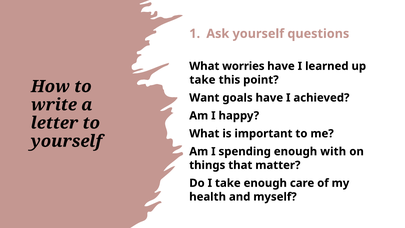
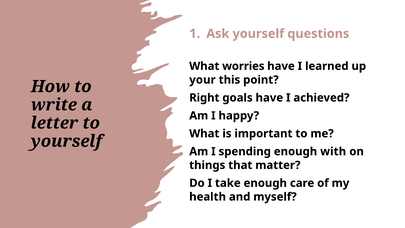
take: take -> your (202, 80)
Want: Want -> Right (204, 98)
